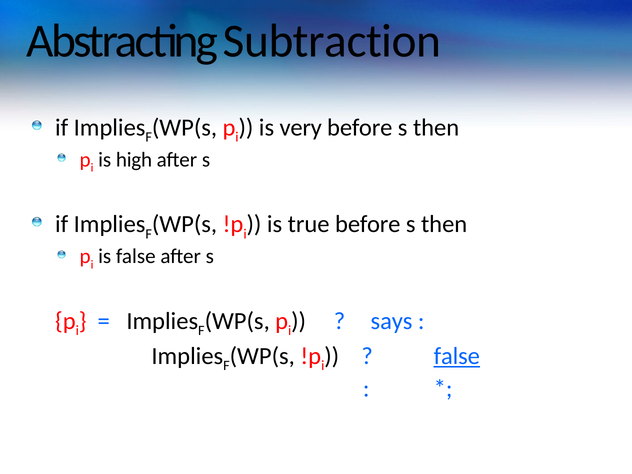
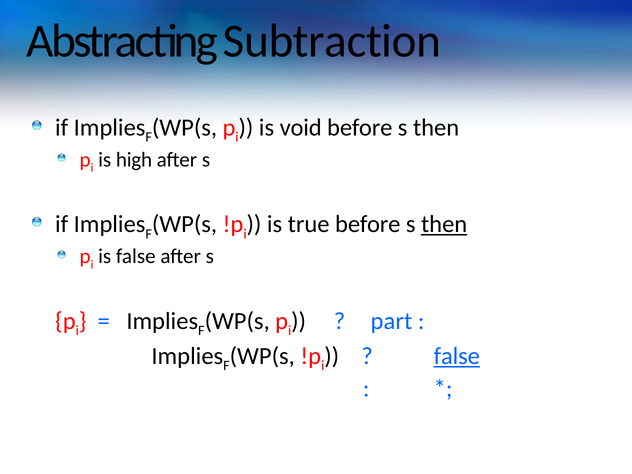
very: very -> void (301, 128)
then underline: none -> present (444, 224)
says: says -> part (391, 321)
